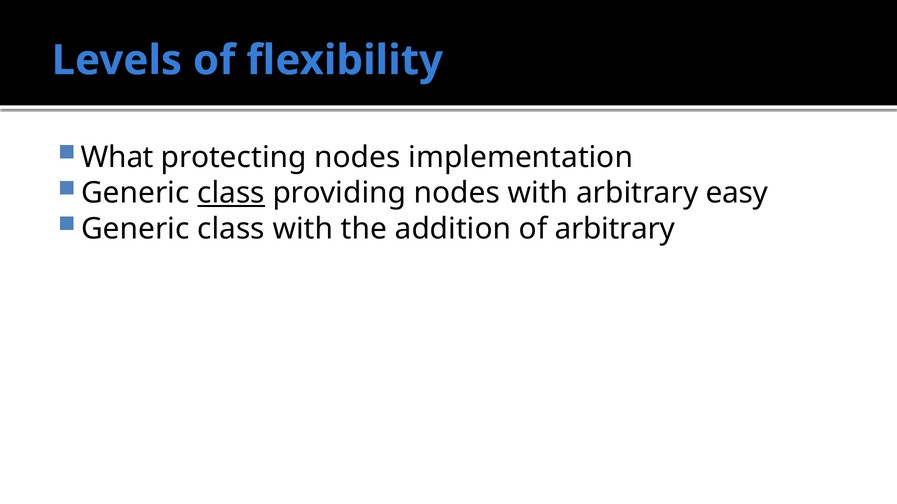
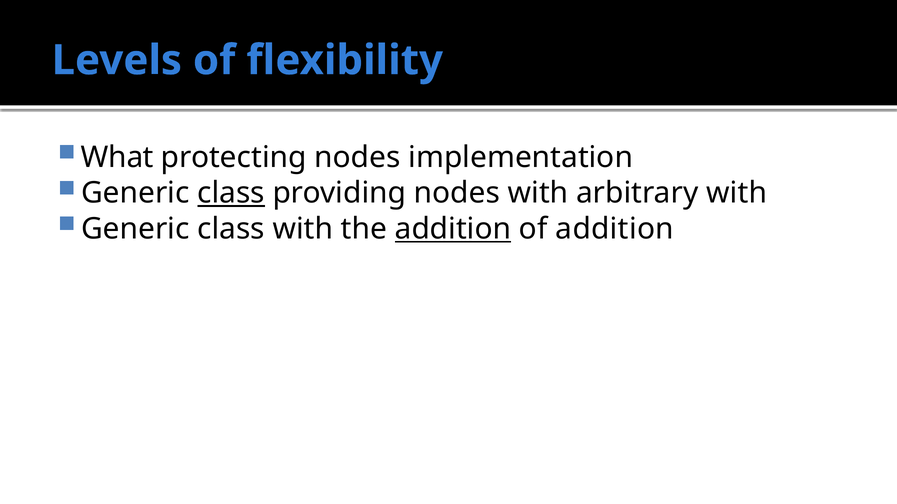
arbitrary easy: easy -> with (737, 193)
addition underline: none -> present (453, 229)
of arbitrary: arbitrary -> addition (615, 229)
